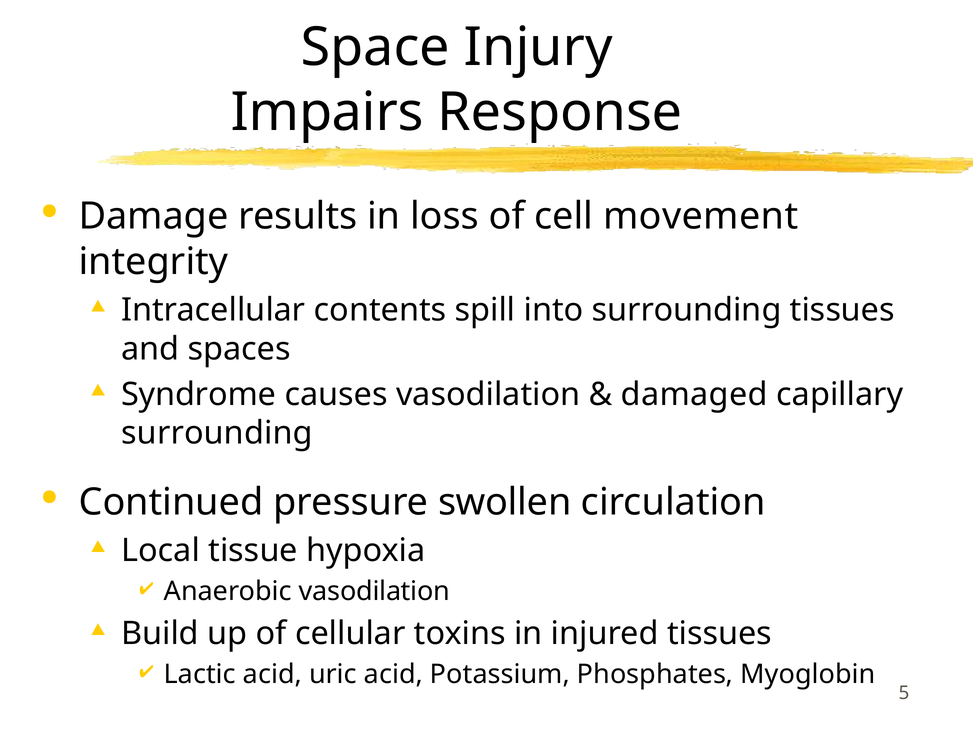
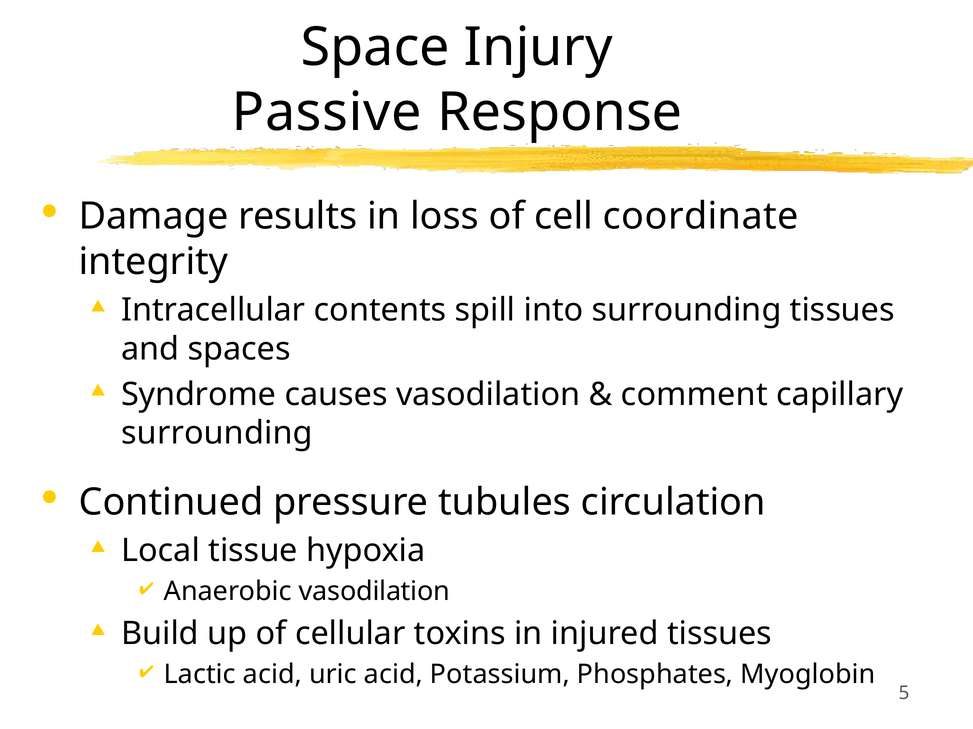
Impairs: Impairs -> Passive (327, 112)
movement: movement -> coordinate (701, 217)
damaged: damaged -> comment (694, 395)
swollen: swollen -> tubules (505, 503)
